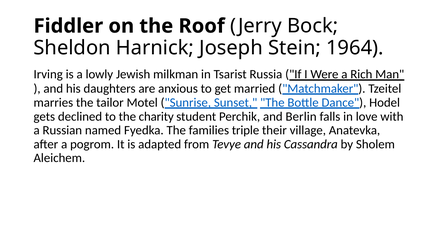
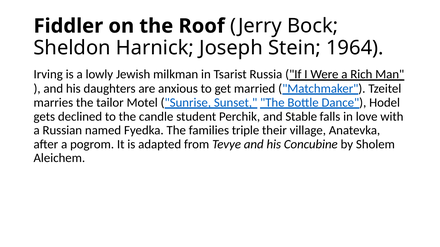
charity: charity -> candle (156, 117)
Berlin: Berlin -> Stable (301, 117)
Cassandra: Cassandra -> Concubine (311, 144)
